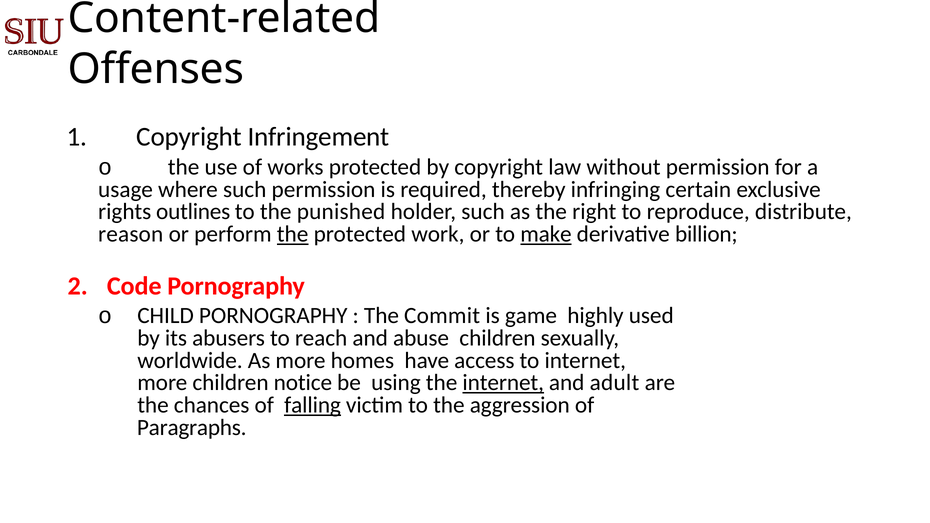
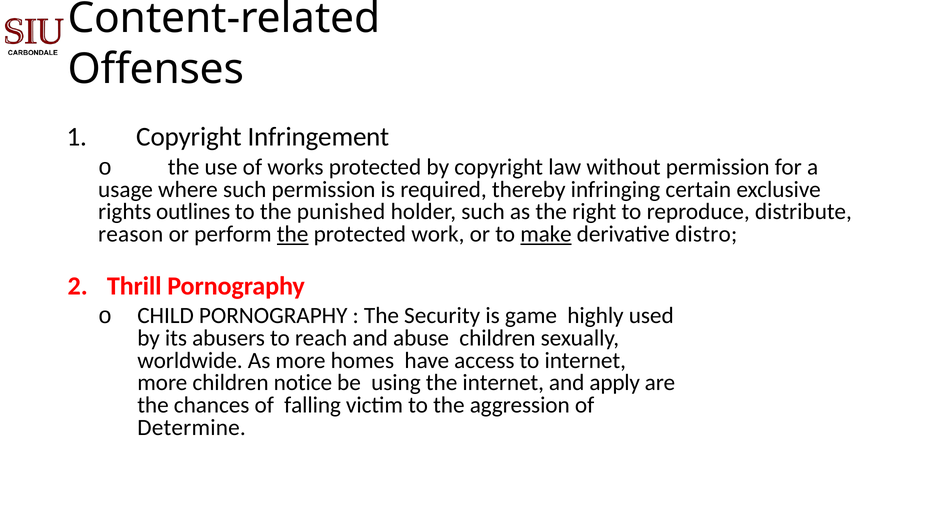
billion: billion -> distro (706, 234)
Code: Code -> Thrill (134, 286)
Commit: Commit -> Security (442, 316)
internet underline: present -> none (503, 383)
adult: adult -> apply (615, 383)
falling underline: present -> none (313, 405)
Paragraphs: Paragraphs -> Determine (192, 427)
